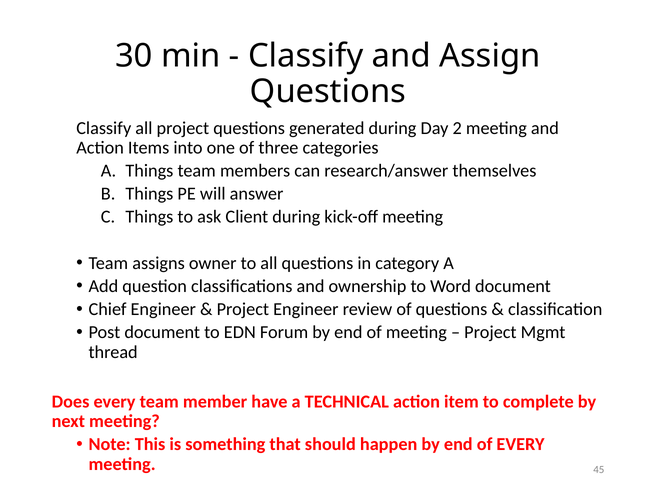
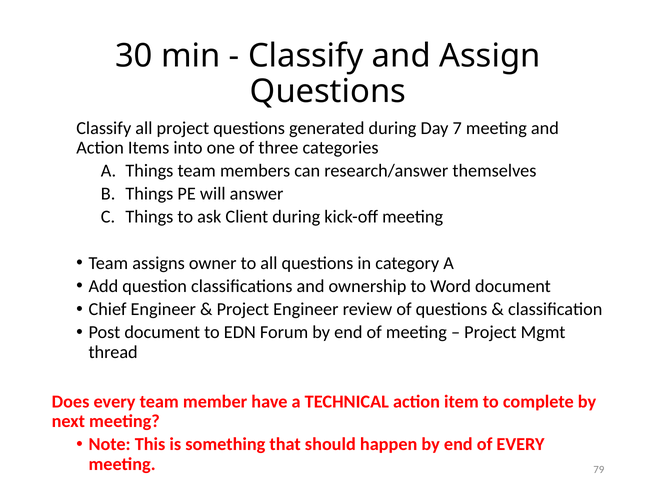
2: 2 -> 7 (457, 128)
45: 45 -> 79 (599, 470)
